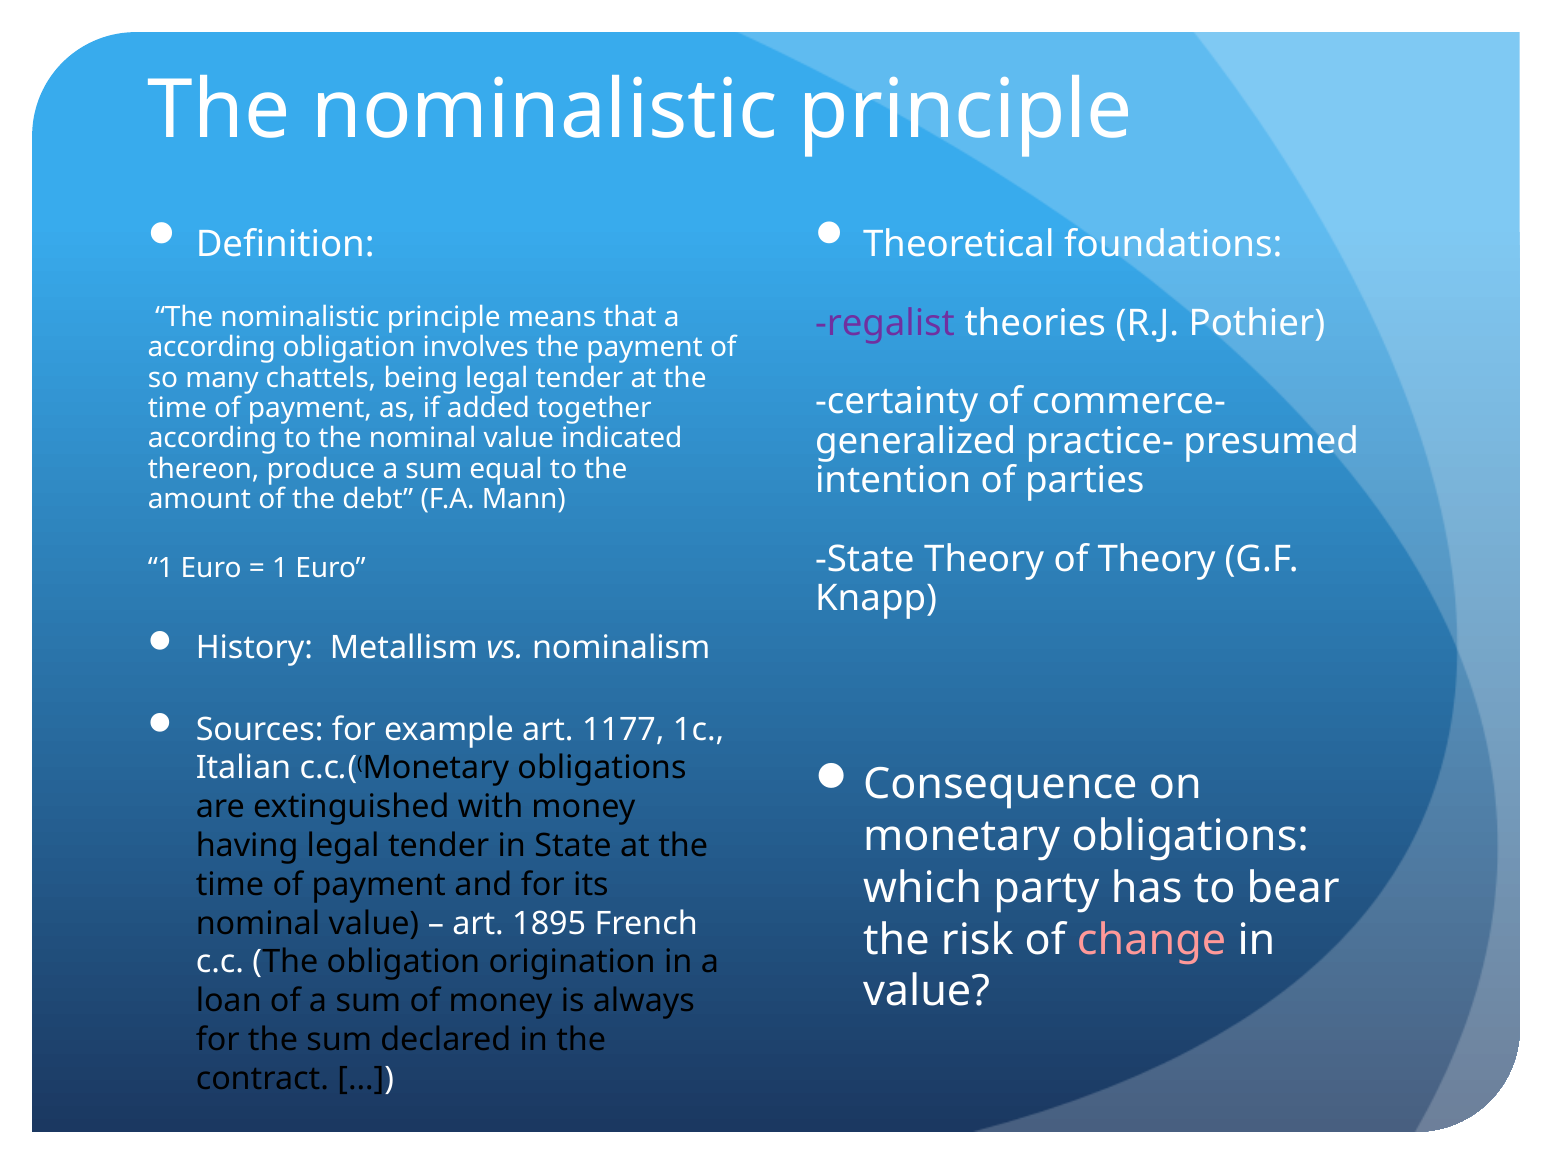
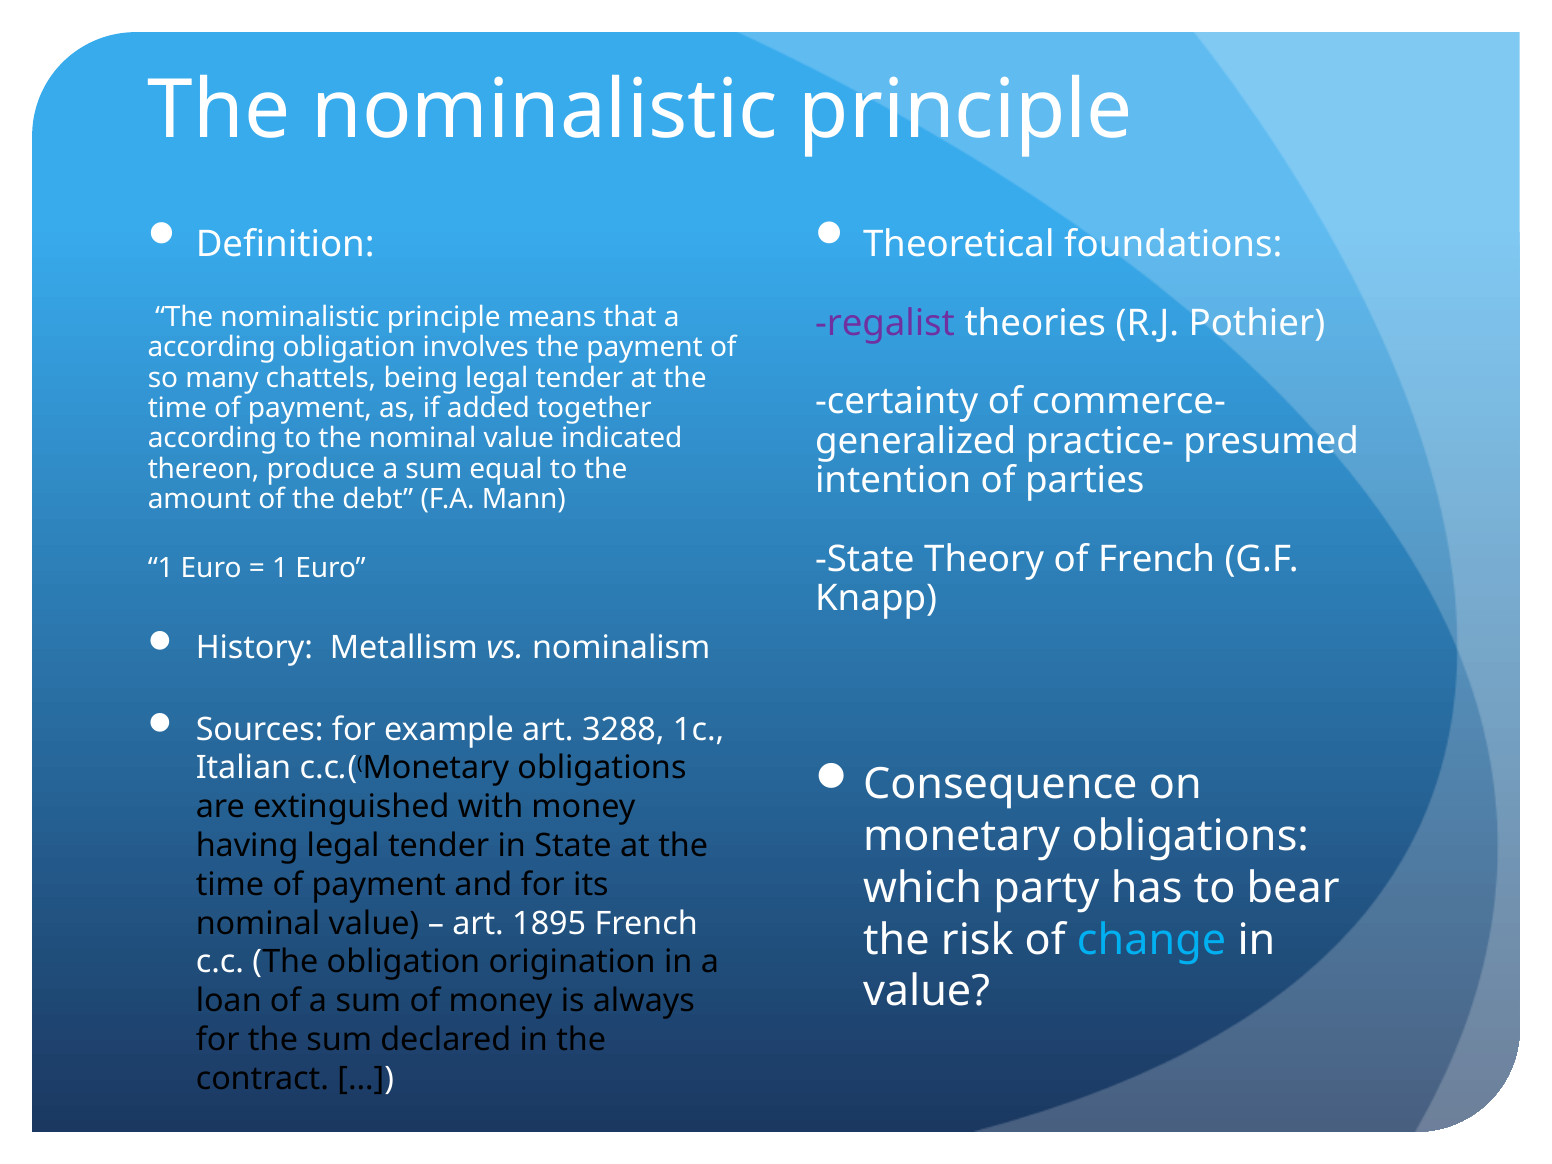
of Theory: Theory -> French (1157, 559)
1177: 1177 -> 3288 (623, 729)
change colour: pink -> light blue (1152, 940)
